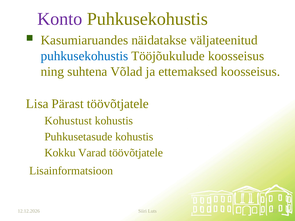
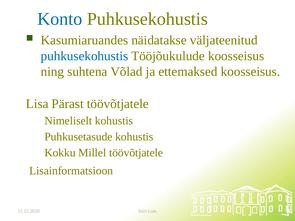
Konto colour: purple -> blue (60, 19)
Kohustust: Kohustust -> Nimeliselt (68, 121)
Varad: Varad -> Millel (92, 153)
